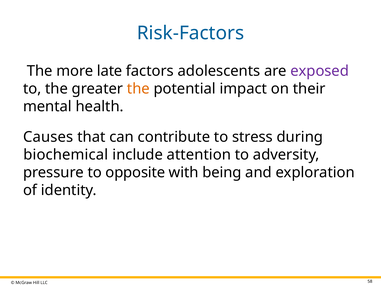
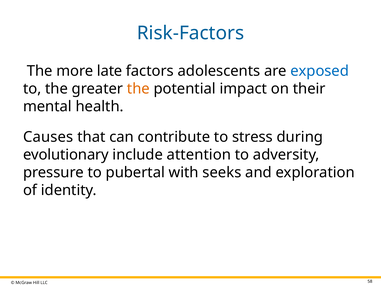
exposed colour: purple -> blue (320, 71)
biochemical: biochemical -> evolutionary (66, 155)
opposite: opposite -> pubertal (135, 172)
being: being -> seeks (222, 172)
